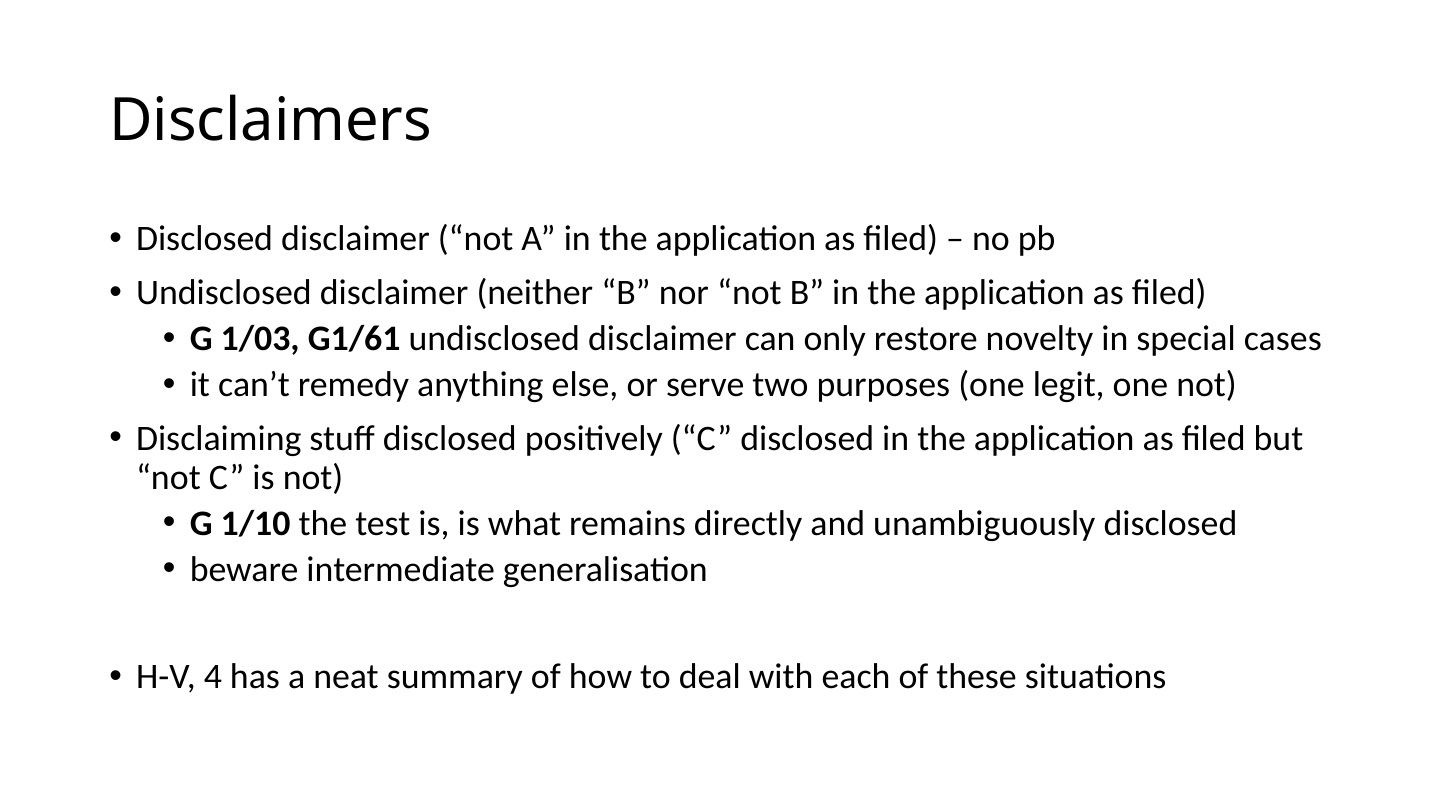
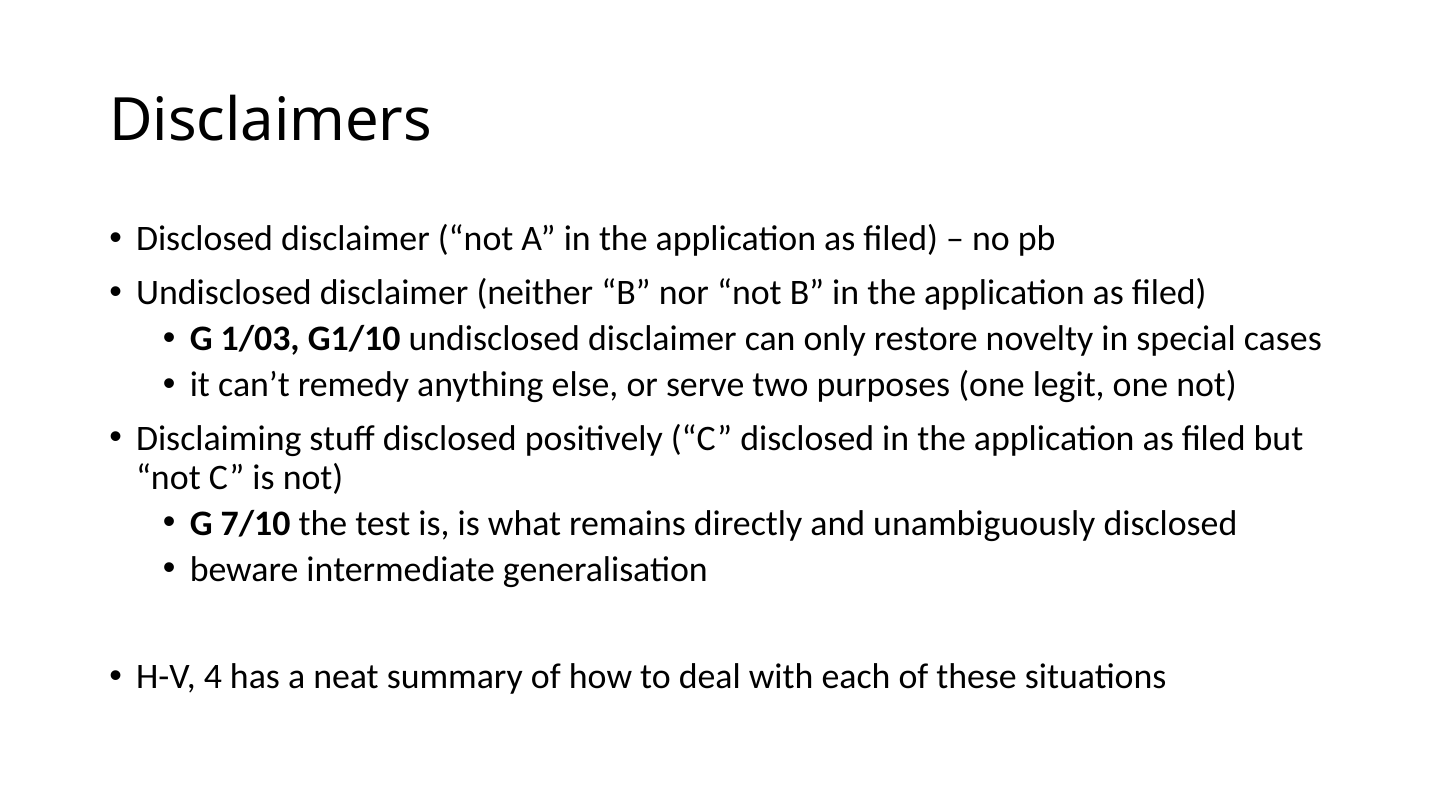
G1/61: G1/61 -> G1/10 (354, 339)
1/10: 1/10 -> 7/10 (256, 523)
